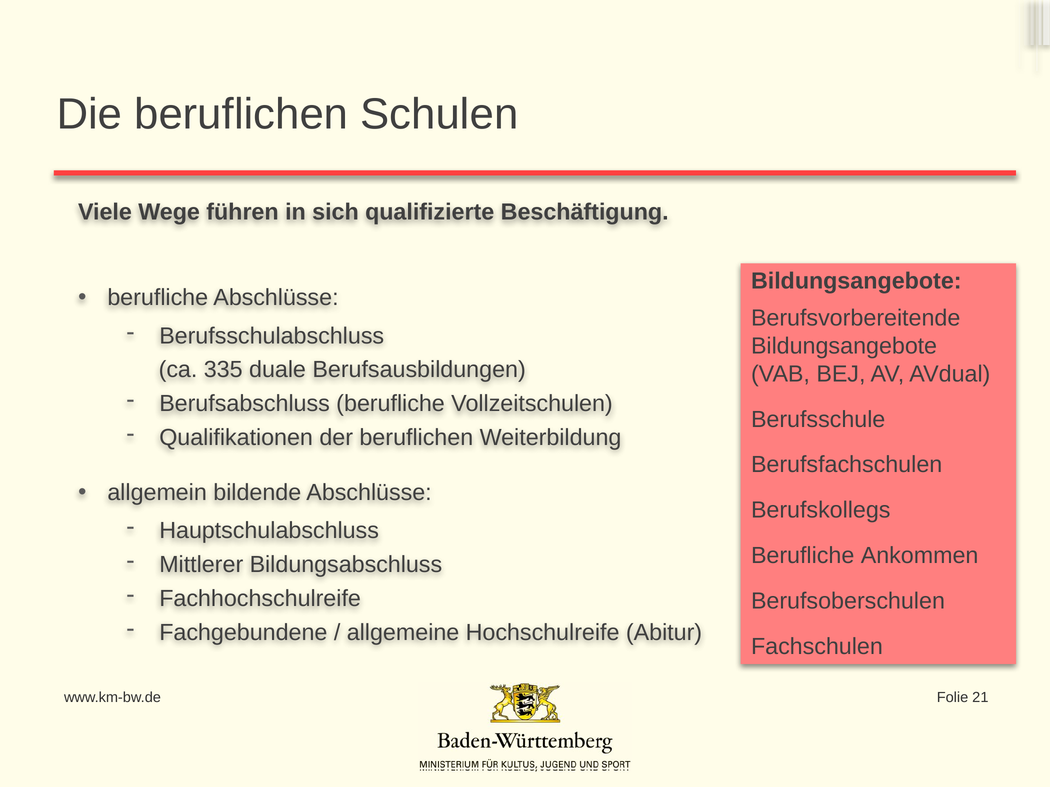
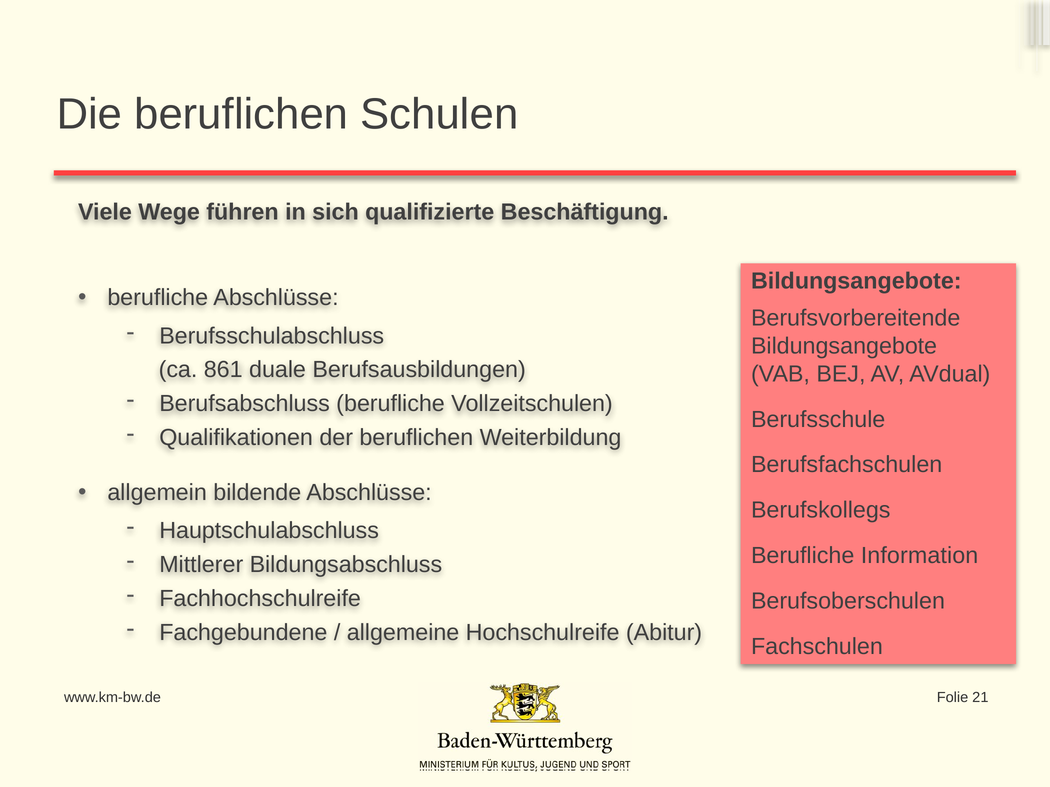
335: 335 -> 861 (223, 370)
Ankommen: Ankommen -> Information (920, 556)
